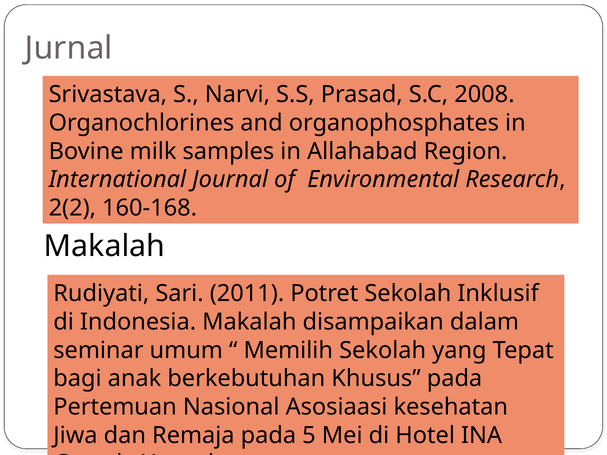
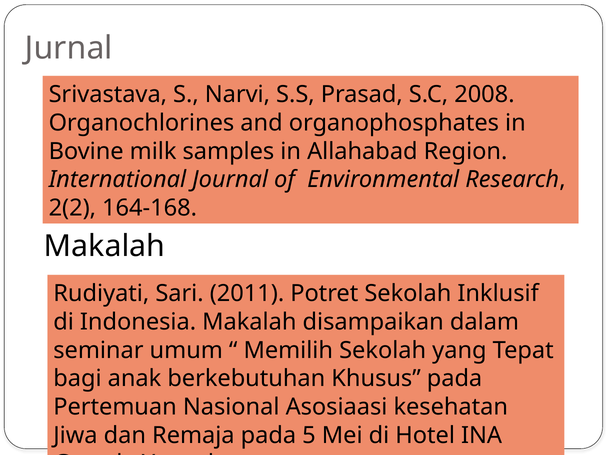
160-168: 160-168 -> 164-168 (150, 208)
